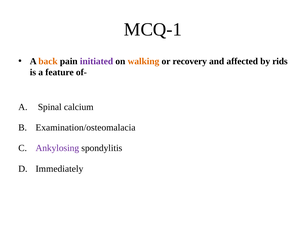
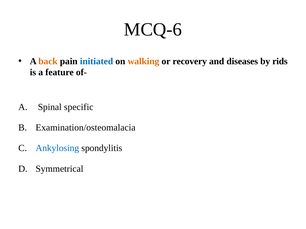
MCQ-1: MCQ-1 -> MCQ-6 (153, 30)
initiated colour: purple -> blue (97, 61)
affected: affected -> diseases (242, 61)
calcium: calcium -> specific (79, 107)
Ankylosing colour: purple -> blue (57, 148)
Immediately: Immediately -> Symmetrical (59, 169)
